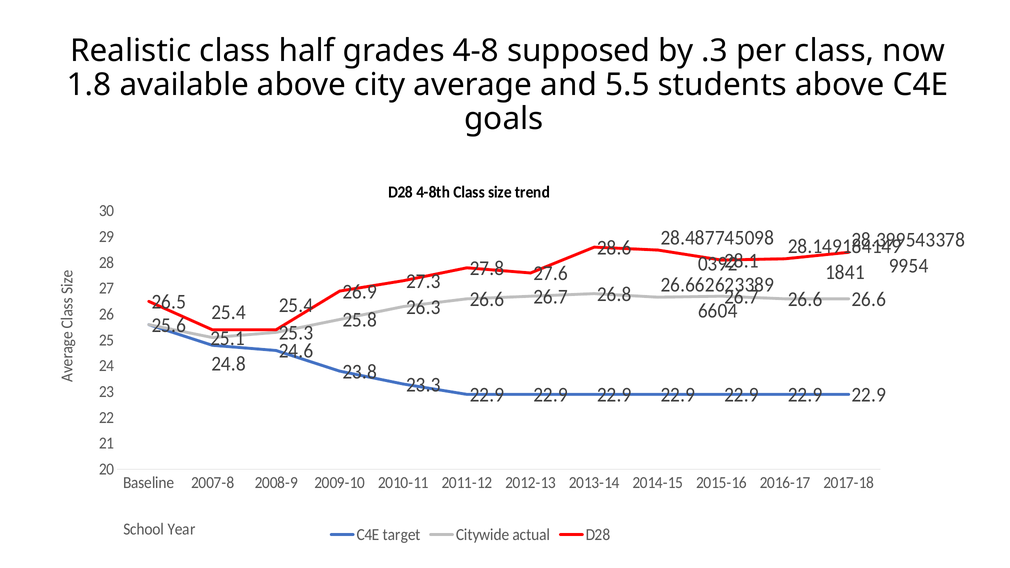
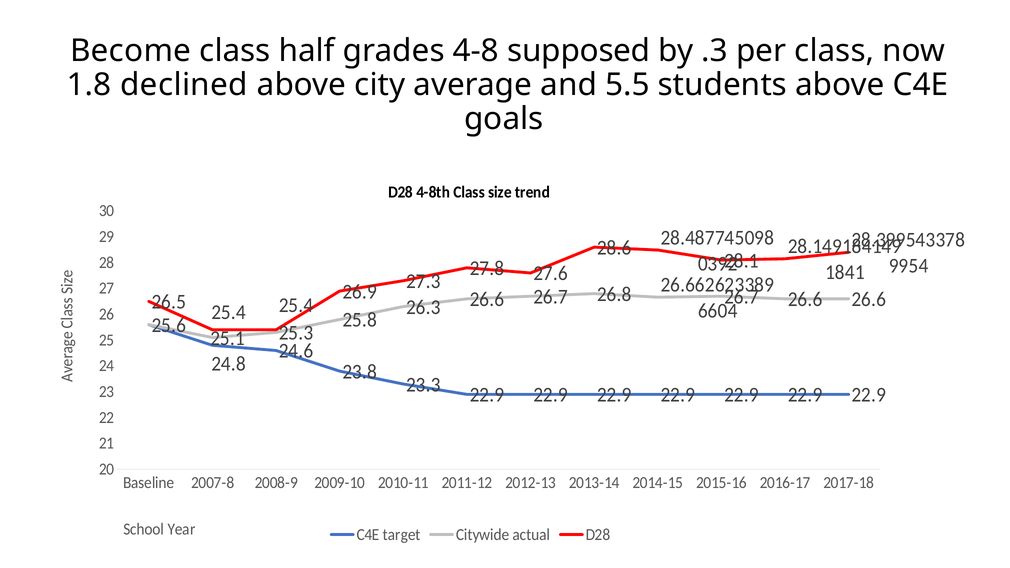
Realistic: Realistic -> Become (131, 51)
available: available -> declined (184, 85)
